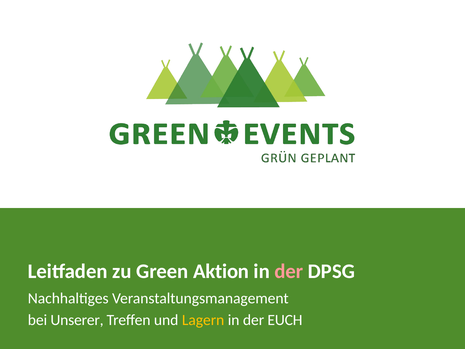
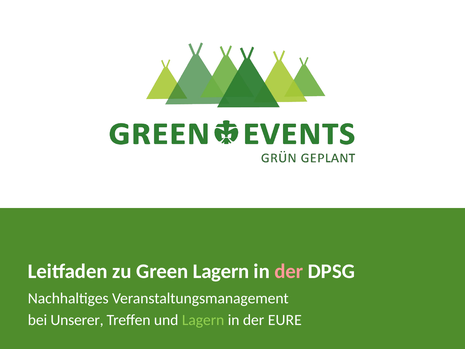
Green Aktion: Aktion -> Lagern (221, 271)
Lagern colour: yellow -> light green (203, 320)
EUCH: EUCH -> EURE (285, 320)
